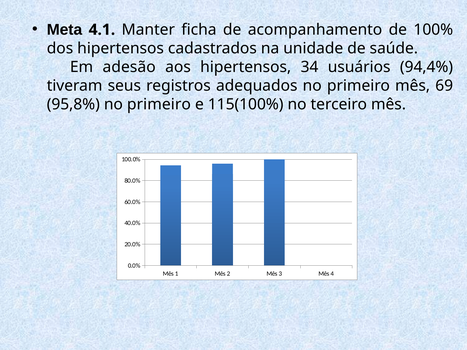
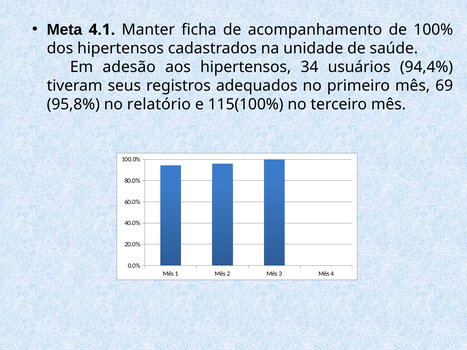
95,8% no primeiro: primeiro -> relatório (159, 104)
